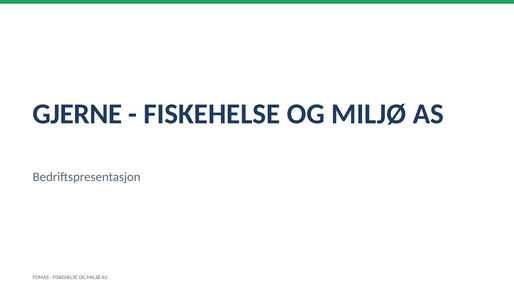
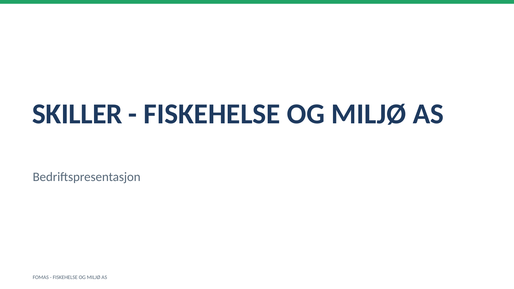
GJERNE: GJERNE -> SKILLER (77, 114)
